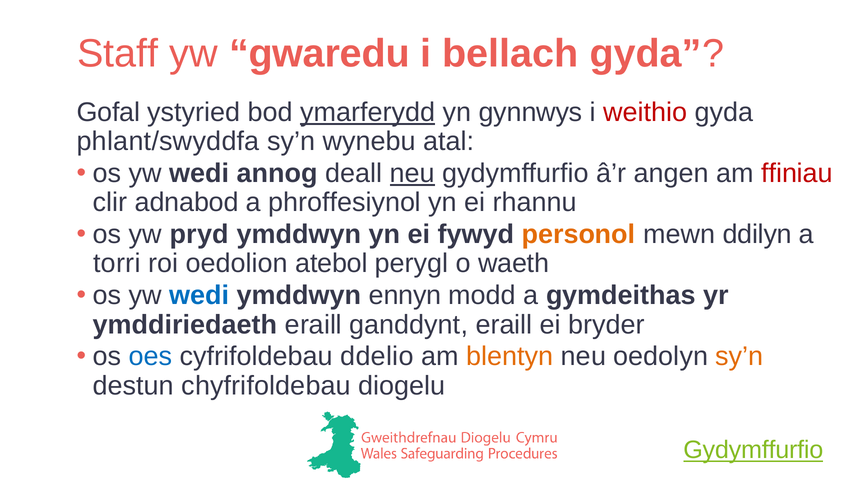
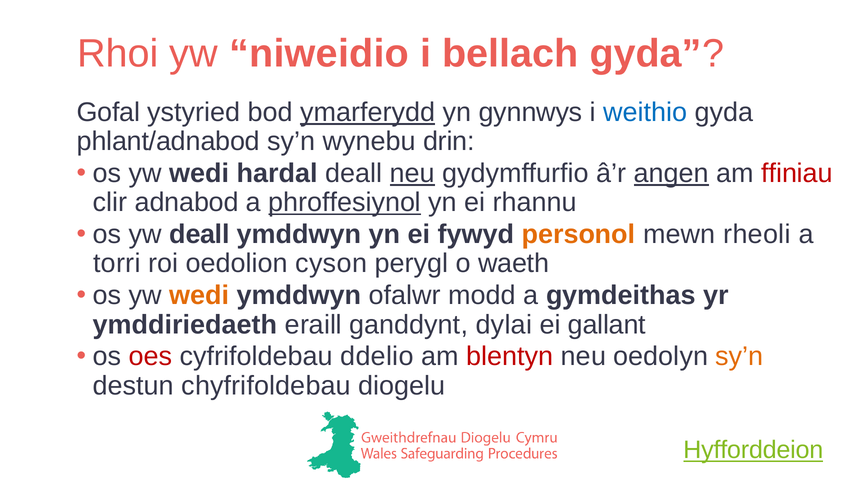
Staff: Staff -> Rhoi (118, 54)
gwaredu: gwaredu -> niweidio (319, 54)
weithio colour: red -> blue (645, 112)
phlant/swyddfa: phlant/swyddfa -> phlant/adnabod (168, 142)
atal: atal -> drin (449, 142)
annog: annog -> hardal (277, 173)
angen underline: none -> present (671, 173)
phroffesiynol underline: none -> present (345, 203)
yw pryd: pryd -> deall (200, 234)
ddilyn: ddilyn -> rheoli (757, 234)
atebol: atebol -> cyson (331, 264)
wedi colour: blue -> orange (199, 295)
ennyn: ennyn -> ofalwr (405, 295)
ganddynt eraill: eraill -> dylai (504, 325)
bryder: bryder -> gallant (607, 325)
oes colour: blue -> red (151, 356)
blentyn colour: orange -> red (510, 356)
Gydymffurfio: Gydymffurfio -> Hyfforddeion (753, 450)
